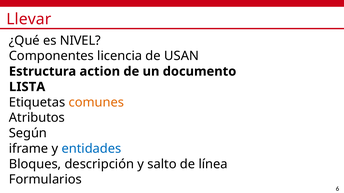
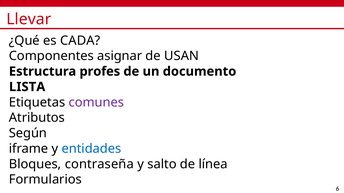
NIVEL: NIVEL -> CADA (80, 41)
licencia: licencia -> asignar (120, 56)
action: action -> profes (100, 72)
comunes colour: orange -> purple (96, 103)
descripción: descripción -> contraseña (99, 164)
